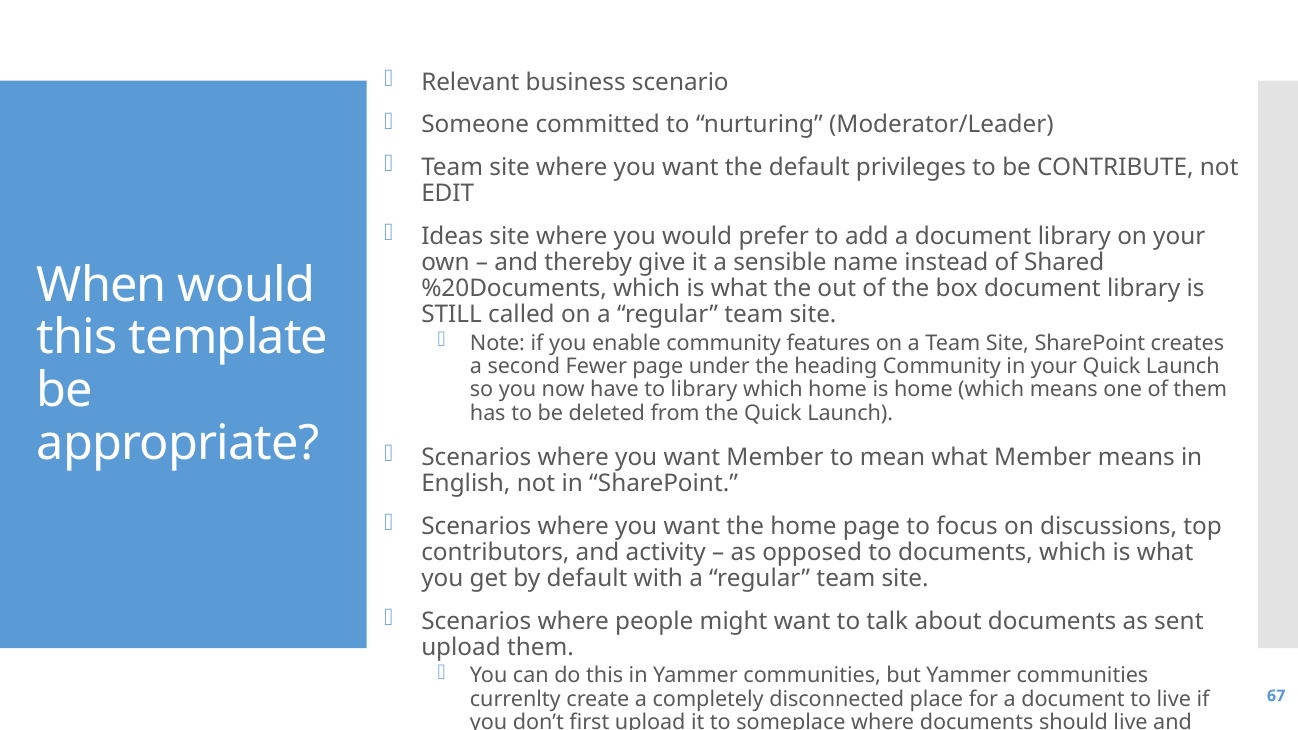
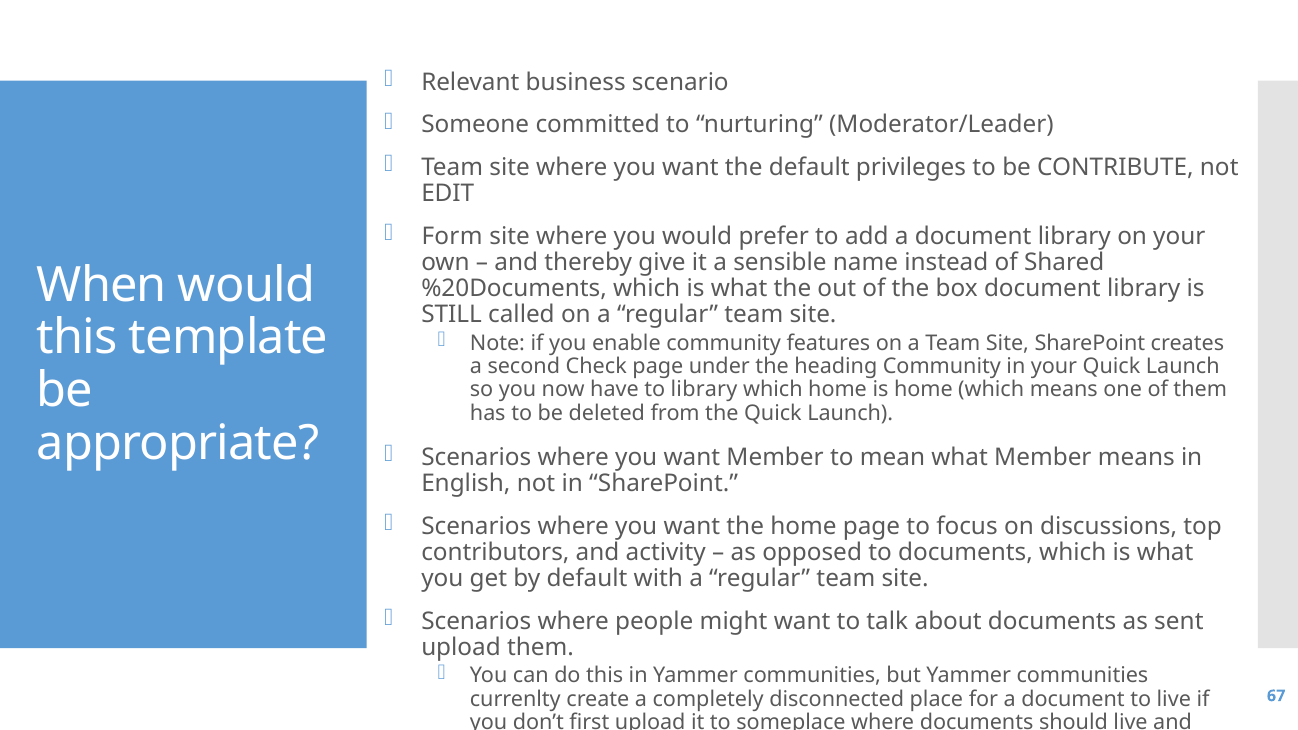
Ideas: Ideas -> Form (452, 236)
Fewer: Fewer -> Check (596, 366)
